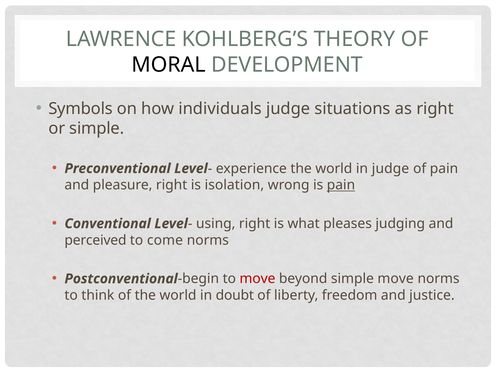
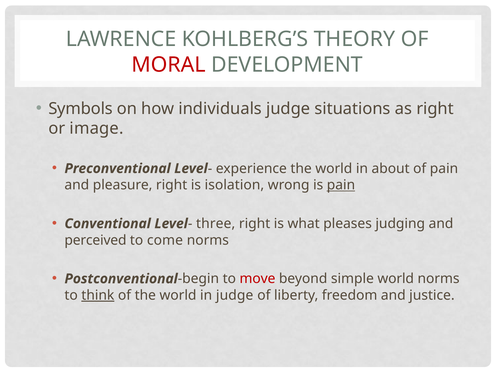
MORAL colour: black -> red (169, 65)
or simple: simple -> image (97, 128)
in judge: judge -> about (391, 169)
using: using -> three (216, 224)
simple move: move -> world (396, 279)
think underline: none -> present (98, 295)
in doubt: doubt -> judge (235, 295)
